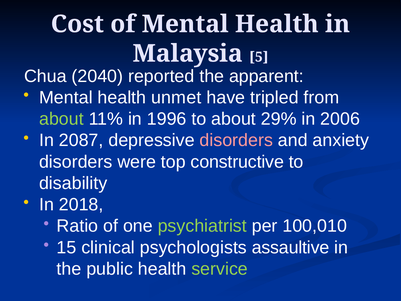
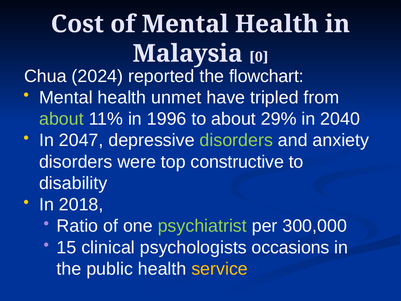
5: 5 -> 0 (259, 57)
2040: 2040 -> 2024 (97, 76)
apparent: apparent -> flowchart (266, 76)
2006: 2006 -> 2040 (340, 119)
2087: 2087 -> 2047 (81, 140)
disorders colour: pink -> light green (236, 140)
100,010: 100,010 -> 300,000 (315, 226)
assaultive: assaultive -> occasions (291, 247)
service colour: light green -> yellow (220, 269)
